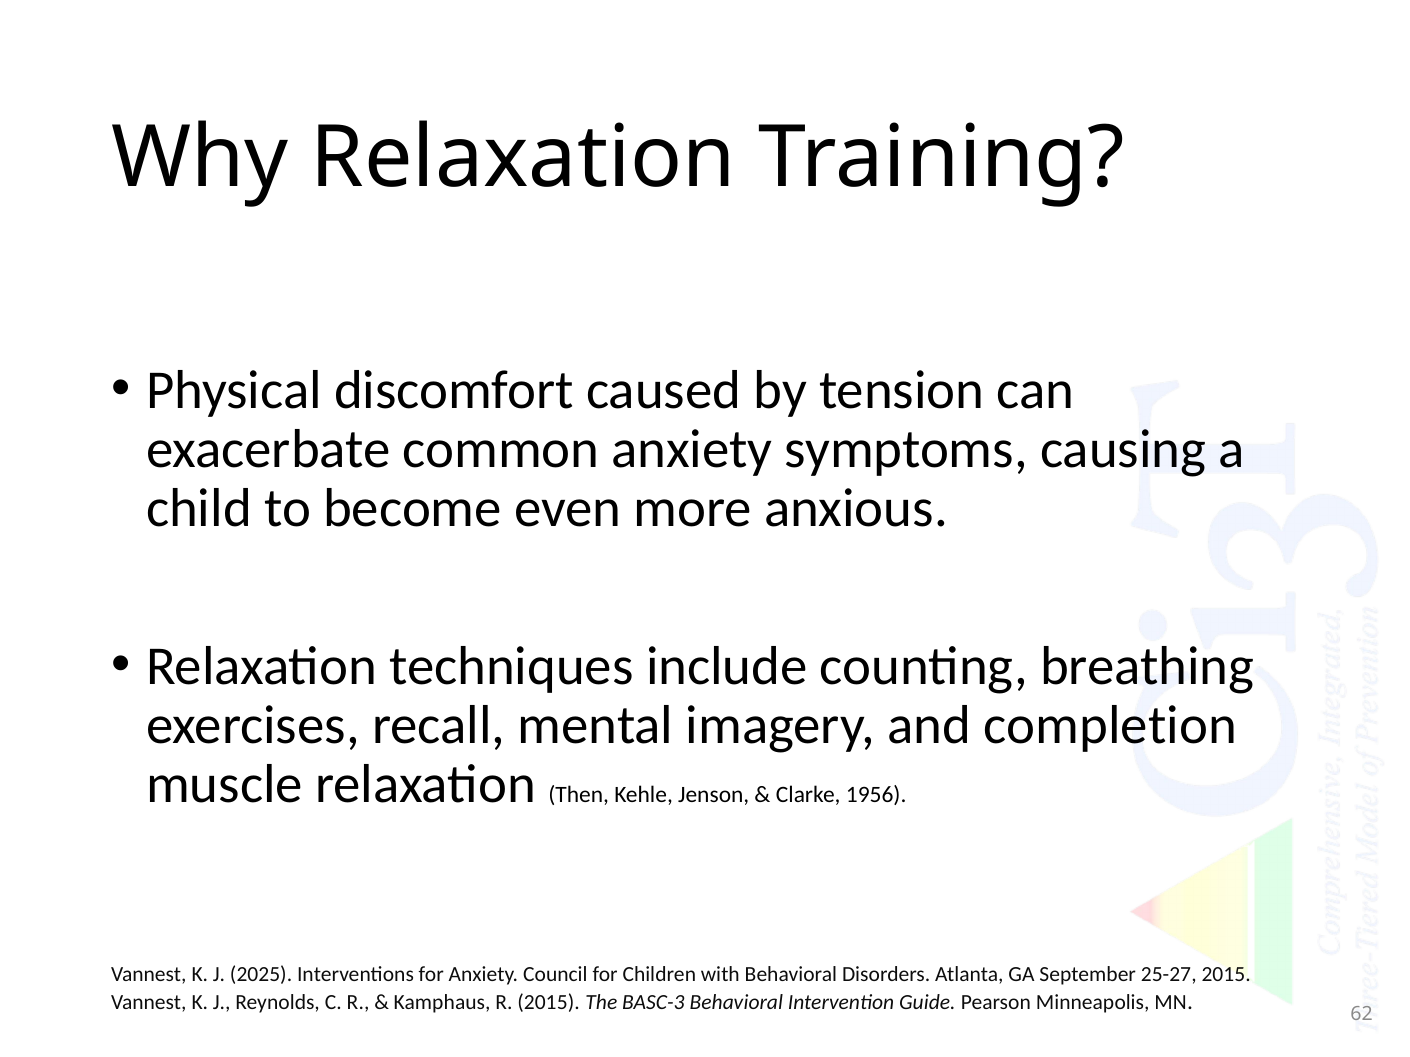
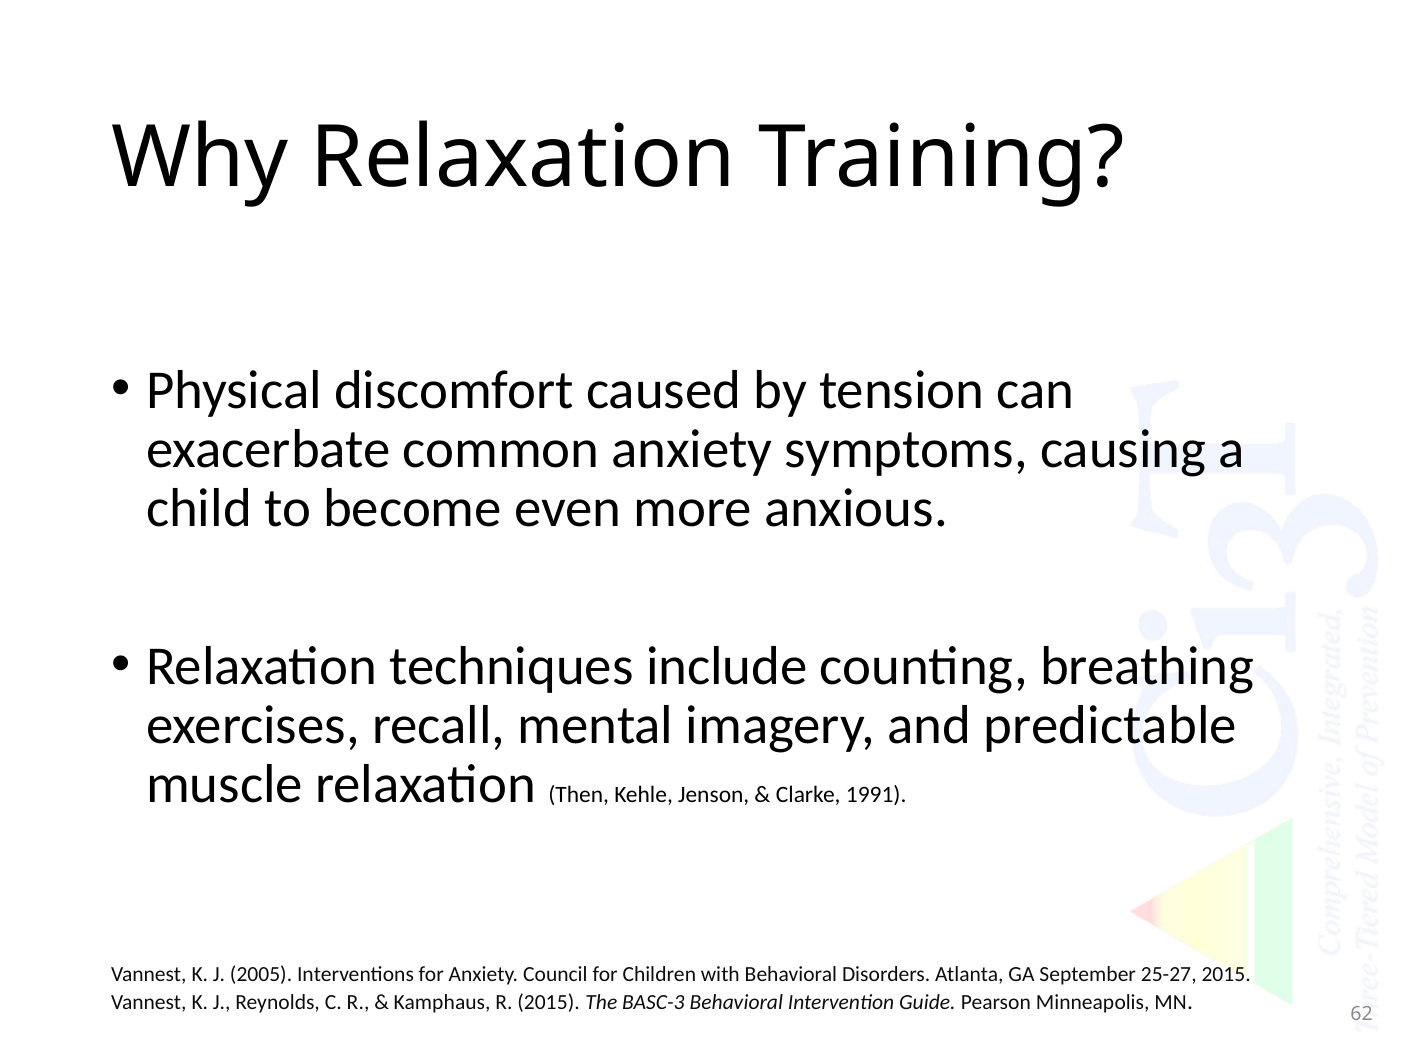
completion: completion -> predictable (1110, 726)
1956: 1956 -> 1991 (876, 795)
2025: 2025 -> 2005 (261, 975)
